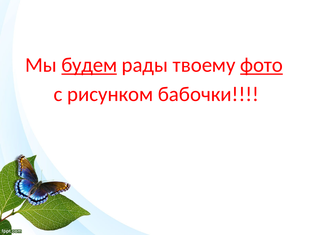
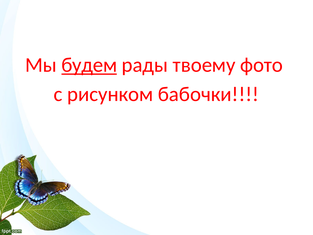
фото underline: present -> none (262, 65)
